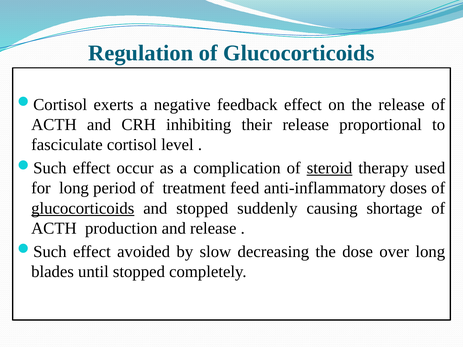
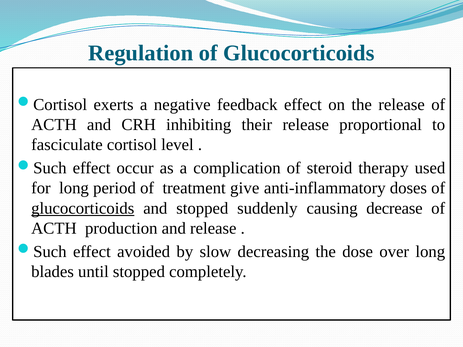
steroid underline: present -> none (330, 168)
feed: feed -> give (245, 188)
shortage: shortage -> decrease (394, 208)
